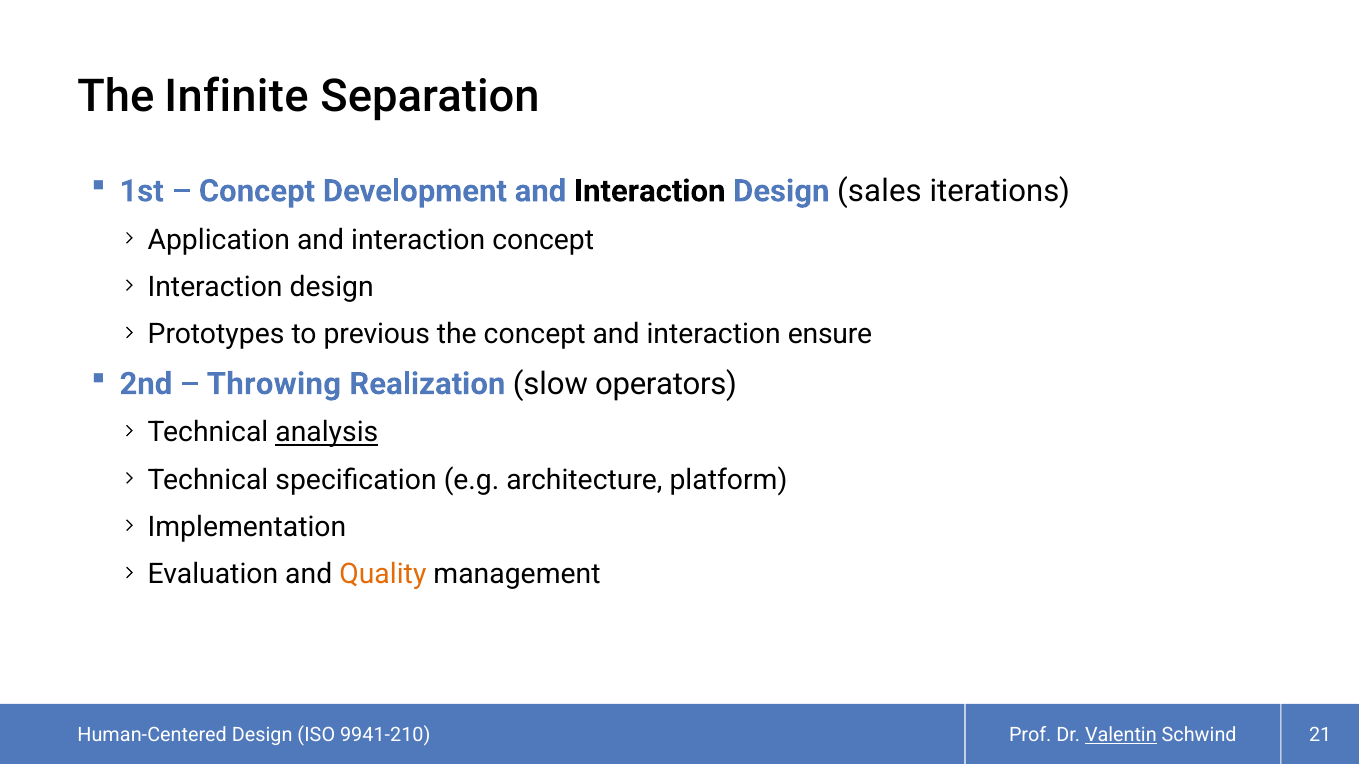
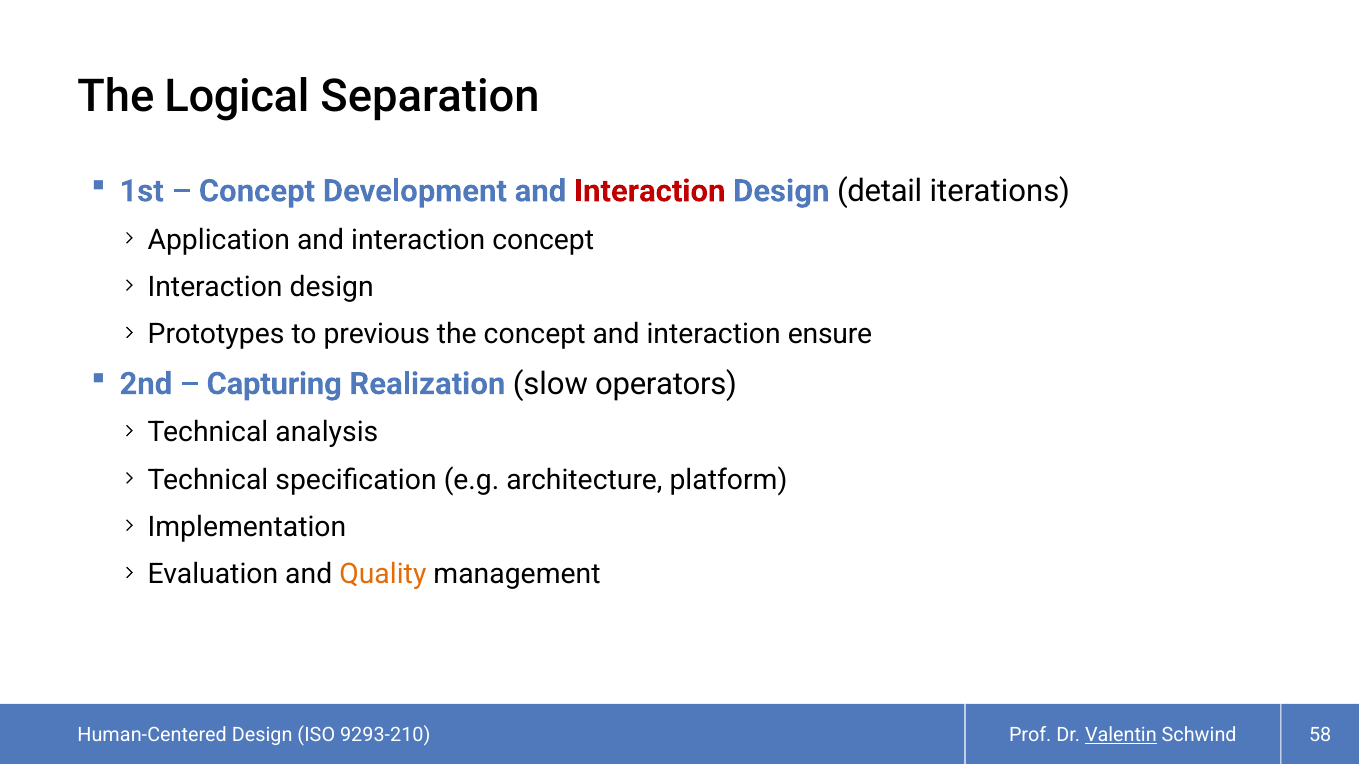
Infinite: Infinite -> Logical (237, 97)
Interaction colour: black -> red (650, 191)
sales: sales -> detail (880, 191)
Throwing: Throwing -> Capturing (274, 384)
analysis underline: present -> none (327, 433)
9941-210: 9941-210 -> 9293-210 (385, 736)
21: 21 -> 58 (1320, 736)
